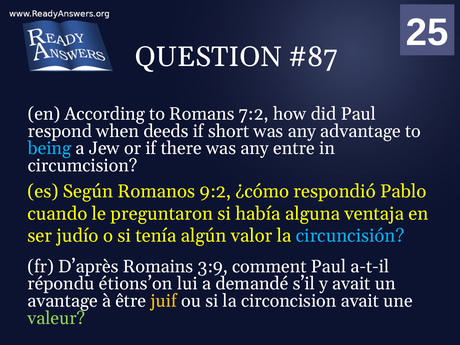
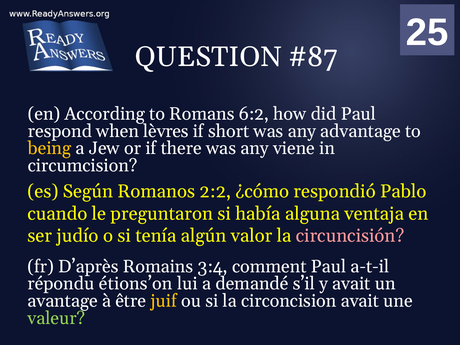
7:2: 7:2 -> 6:2 (254, 114)
deeds: deeds -> lèvres (166, 131)
being colour: light blue -> yellow (50, 148)
entre: entre -> viene (294, 148)
9:2: 9:2 -> 2:2 (215, 191)
circuncisión colour: light blue -> pink (350, 236)
3:9: 3:9 -> 3:4 (213, 267)
